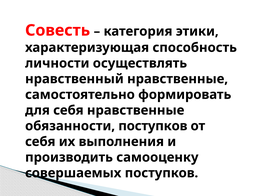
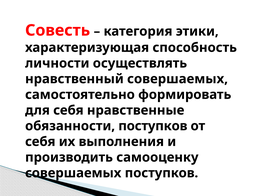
нравственный нравственные: нравственные -> совершаемых (178, 79)
